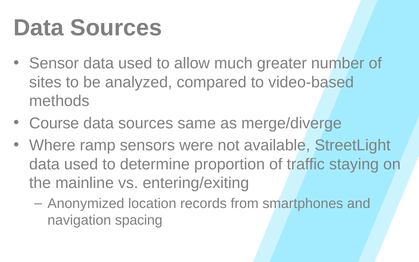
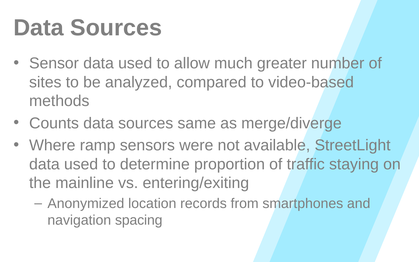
Course: Course -> Counts (54, 123)
